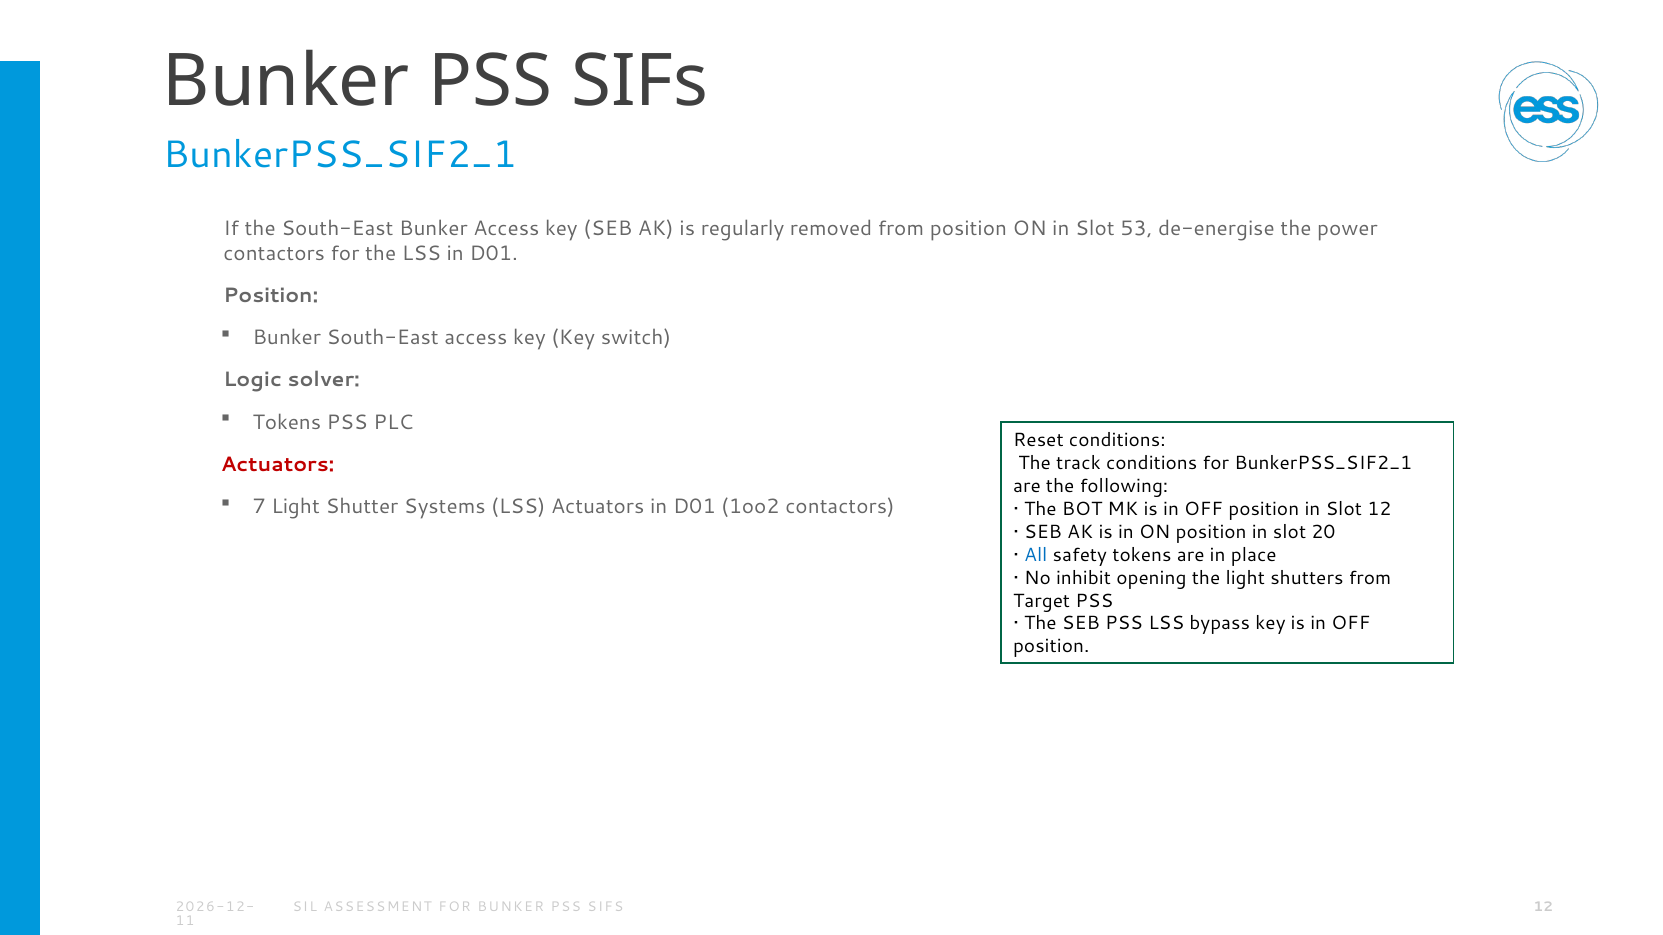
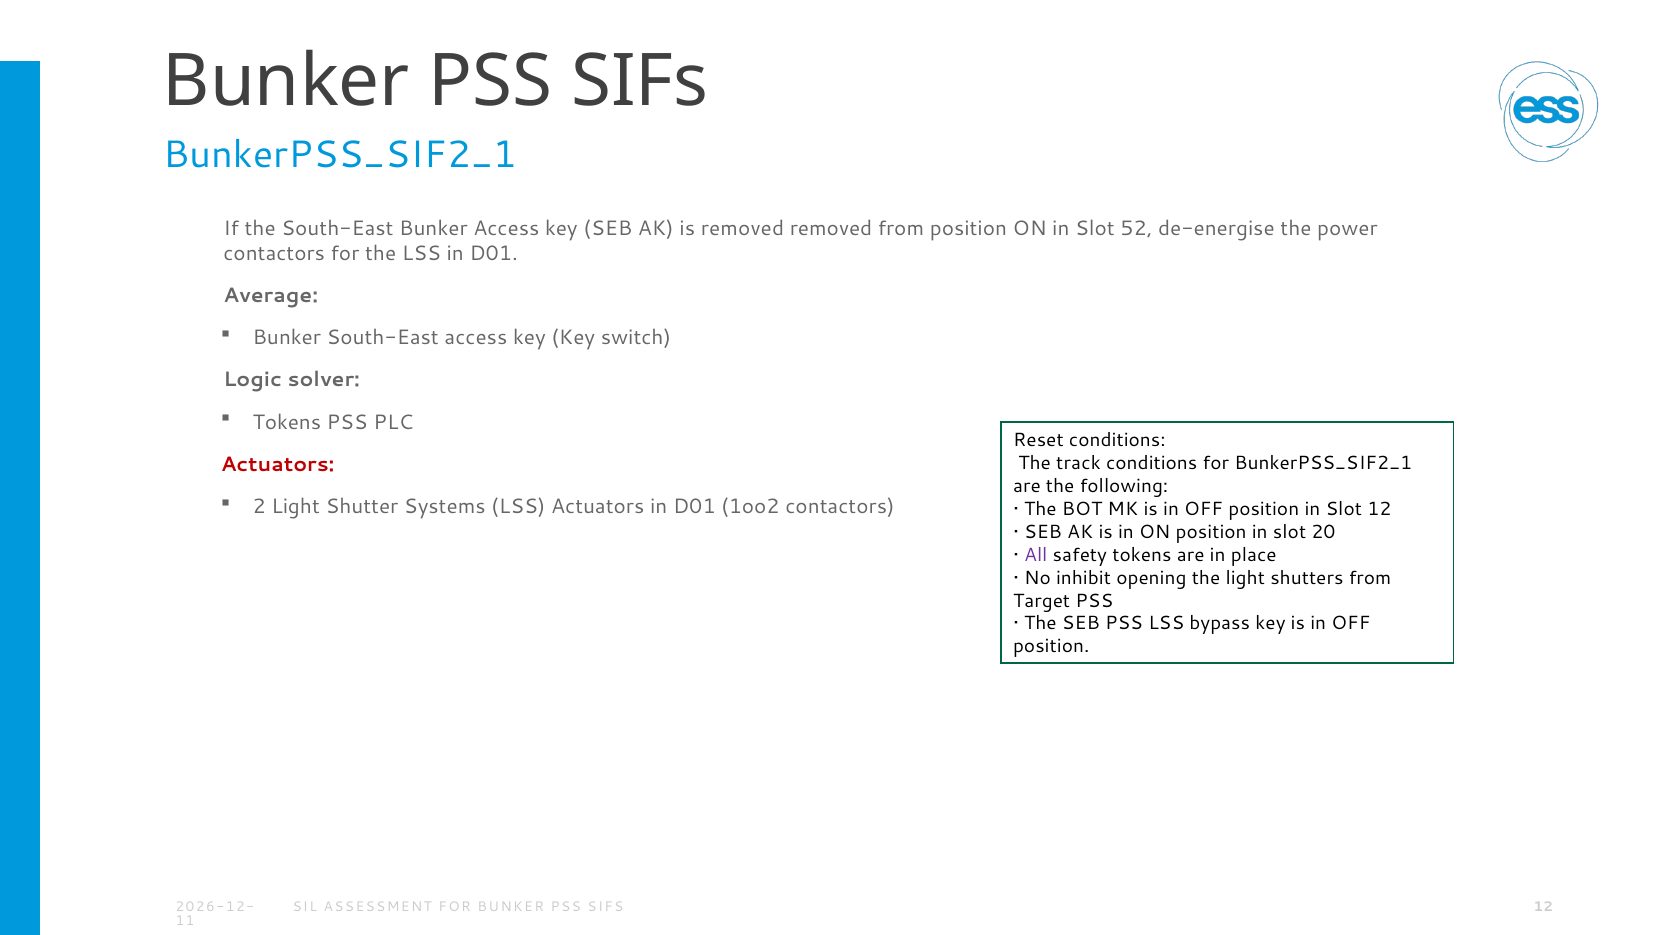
is regularly: regularly -> removed (742, 229)
53: 53 -> 52 (1137, 229)
Position: Position -> Average (271, 296)
7: 7 -> 2 (259, 507)
All colour: blue -> purple (1036, 555)
